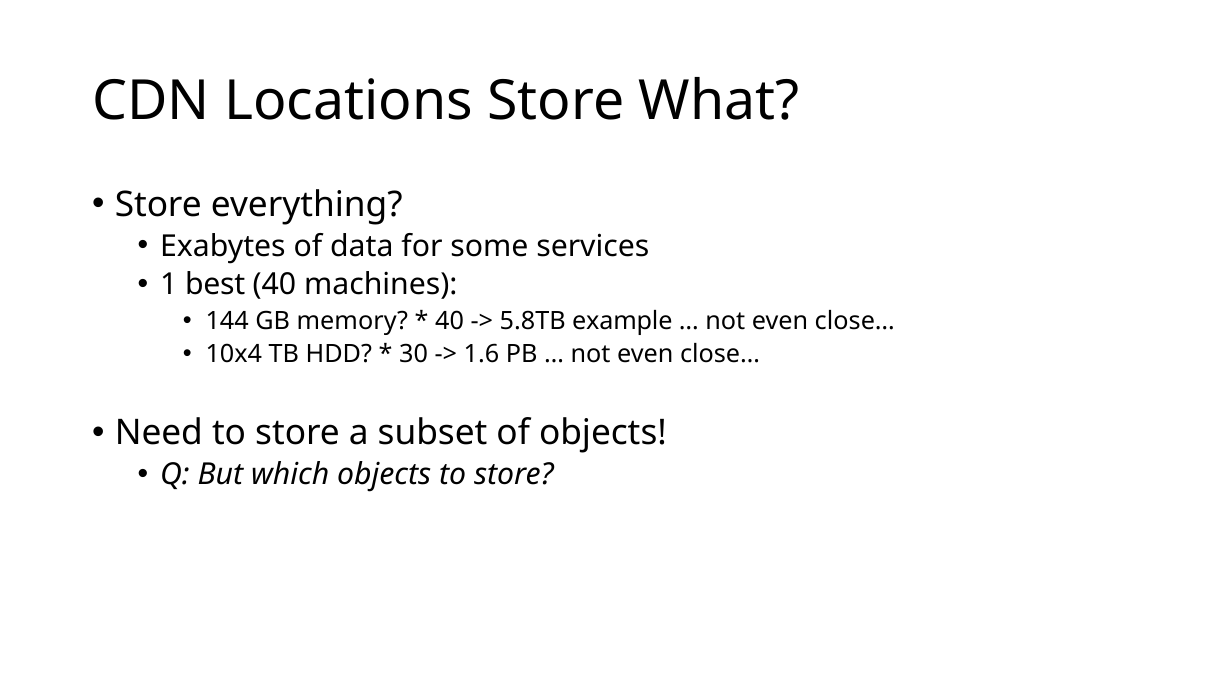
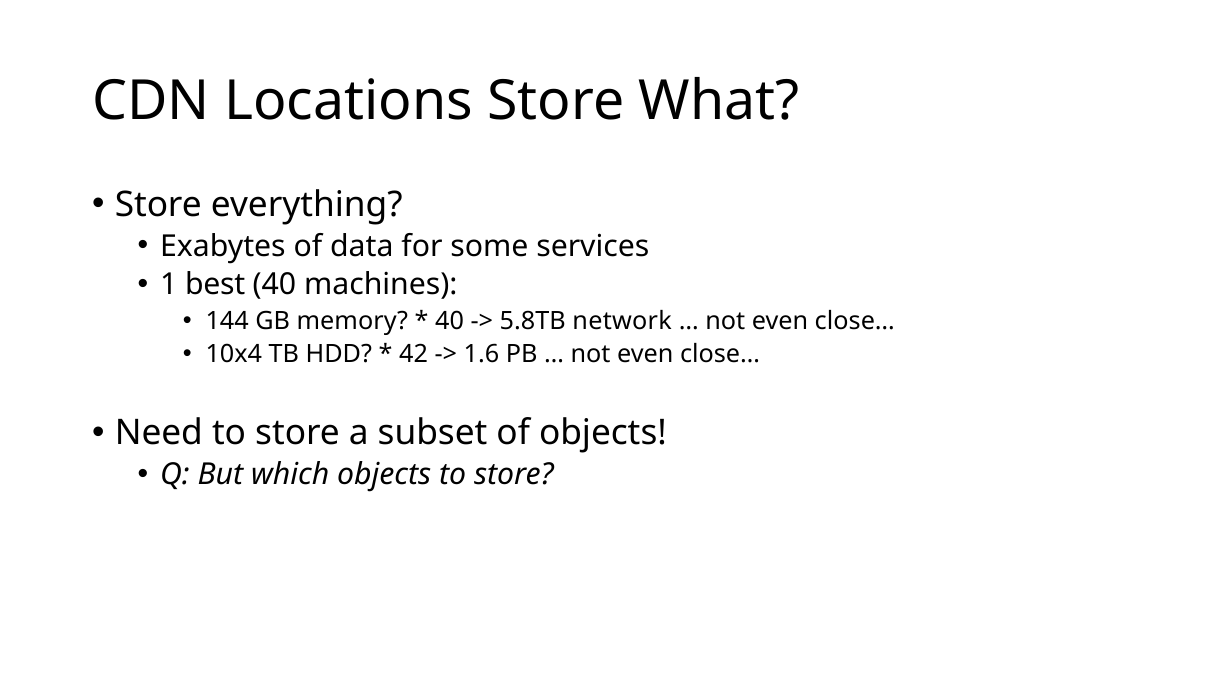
example: example -> network (622, 321)
30: 30 -> 42 (414, 355)
